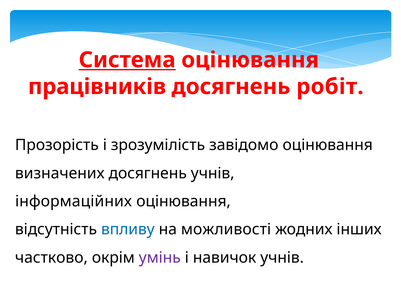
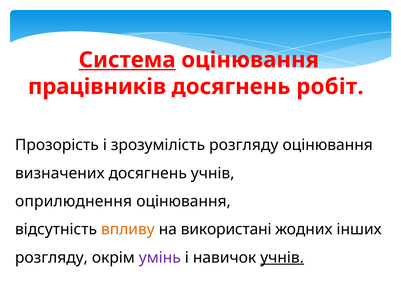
зрозумілість завідомо: завідомо -> розгляду (244, 145)
інформаційних: інформаційних -> оприлюднення (74, 201)
впливу colour: blue -> orange (128, 229)
можливості: можливості -> використані (226, 229)
частково: частково -> розгляду (51, 257)
учнів underline: none -> present (282, 257)
